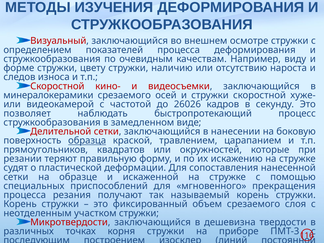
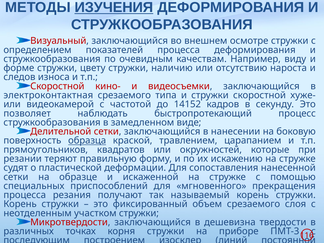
ИЗУЧЕНИЯ underline: none -> present (114, 7)
минералокерамики: минералокерамики -> электроконтактная (48, 95)
осей: осей -> типа (166, 95)
26026: 26026 -> 14152 (187, 104)
